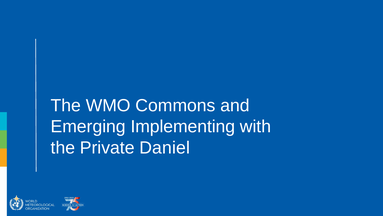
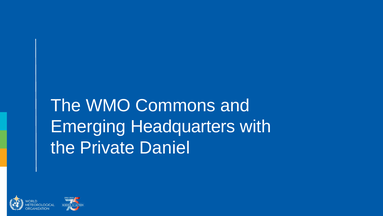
Implementing: Implementing -> Headquarters (183, 126)
